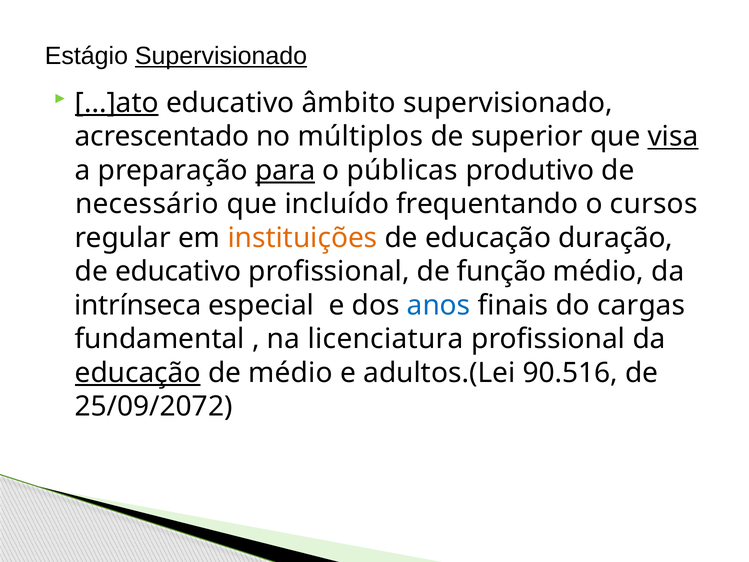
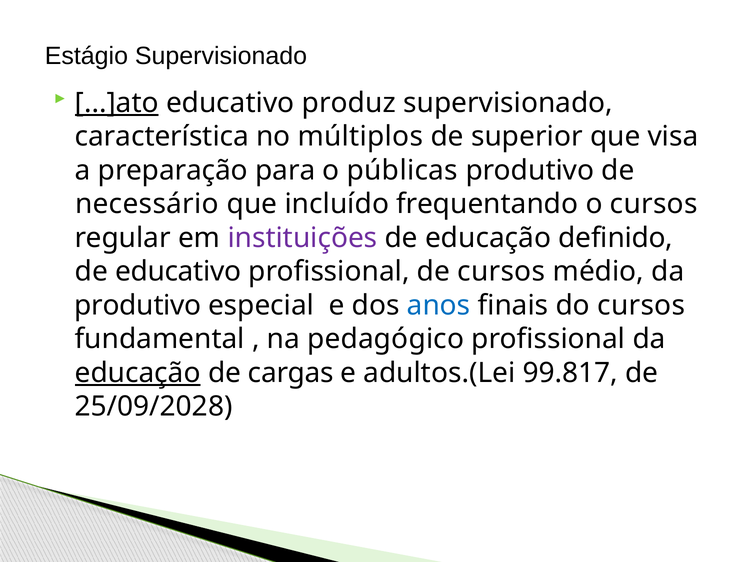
Supervisionado underline: present -> none (221, 56)
âmbito: âmbito -> produz (349, 103)
acrescentado: acrescentado -> característica (162, 137)
visa underline: present -> none (673, 137)
para underline: present -> none (285, 170)
instituições colour: orange -> purple (302, 238)
duração: duração -> definido (616, 238)
de função: função -> cursos (501, 272)
intrínseca: intrínseca -> produtivo (138, 305)
do cargas: cargas -> cursos (641, 305)
licenciatura: licenciatura -> pedagógico (386, 339)
de médio: médio -> cargas (291, 373)
90.516: 90.516 -> 99.817 (570, 373)
25/09/2072: 25/09/2072 -> 25/09/2028 (154, 406)
